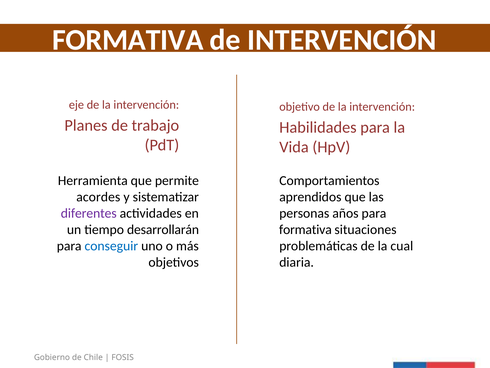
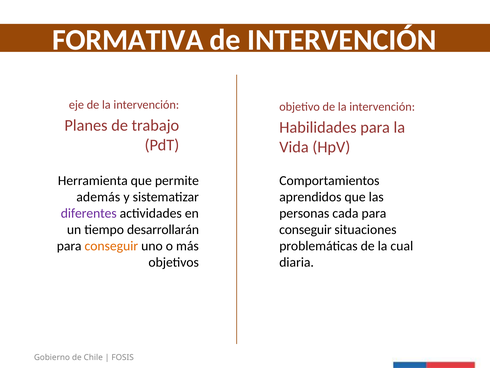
acordes: acordes -> además (98, 197)
años: años -> cada (345, 213)
formativa: formativa -> conseguir (305, 229)
conseguir colour: blue -> orange (111, 246)
